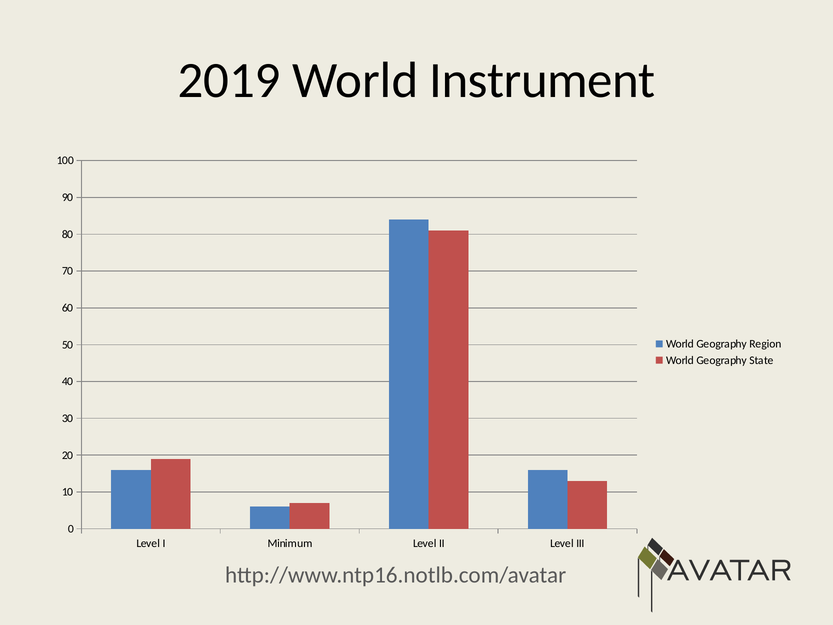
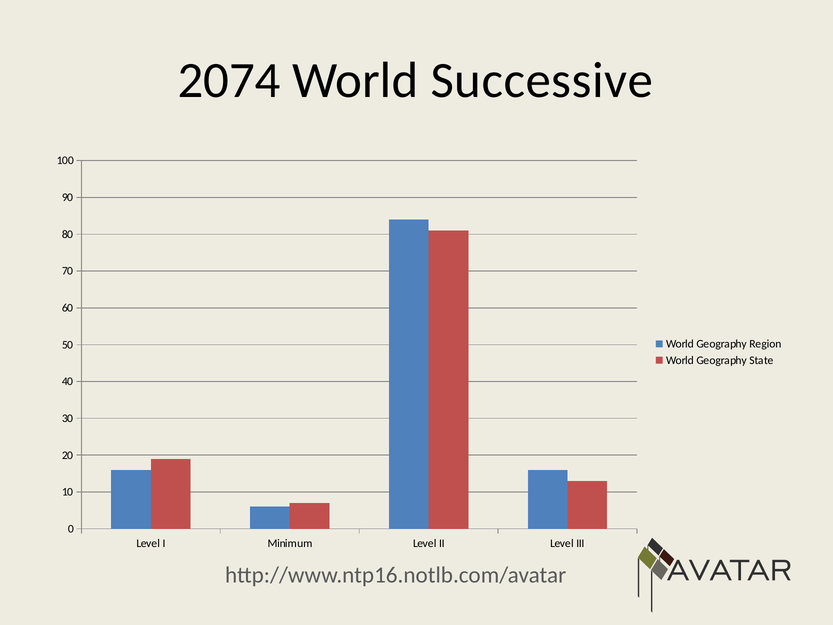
2019: 2019 -> 2074 (229, 81)
Instrument: Instrument -> Successive (542, 81)
